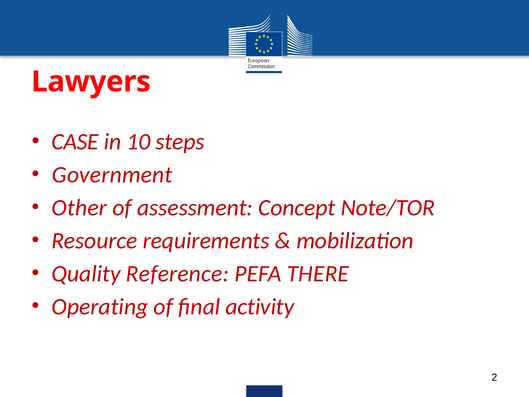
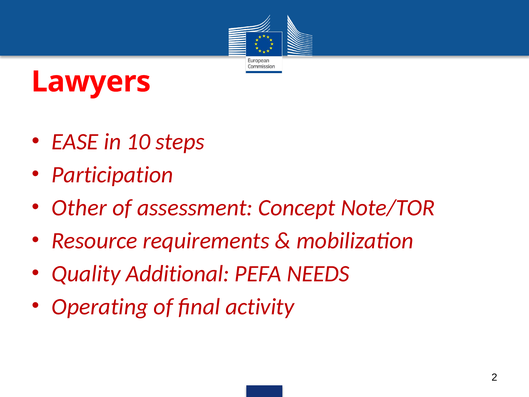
CASE: CASE -> EASE (75, 142)
Government: Government -> Participation (112, 175)
Reference: Reference -> Additional (178, 274)
THERE: THERE -> NEEDS (318, 274)
